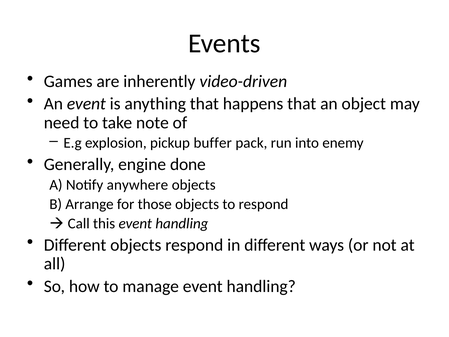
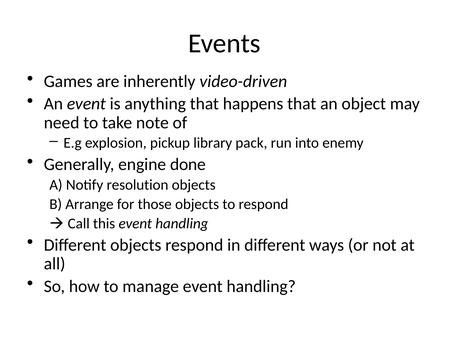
buffer: buffer -> library (213, 143)
anywhere: anywhere -> resolution (138, 185)
